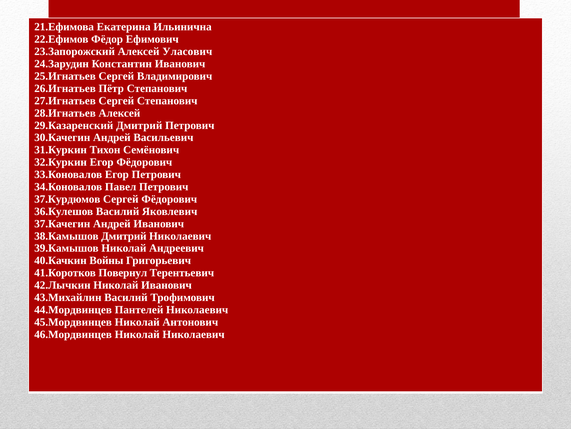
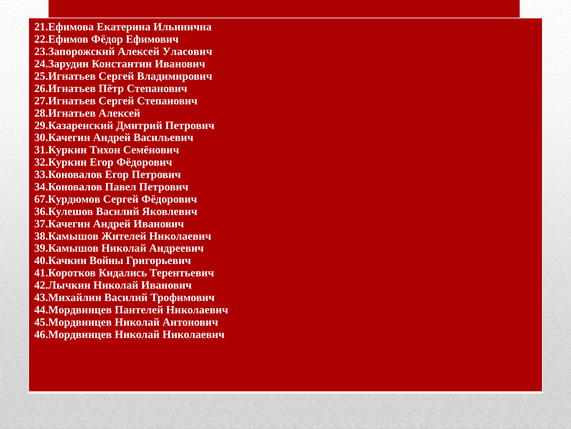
37.Курдюмов: 37.Курдюмов -> 67.Курдюмов (67, 199)
38.Камышов Дмитрий: Дмитрий -> Жителей (124, 236)
Повернул: Повернул -> Кидались (123, 272)
